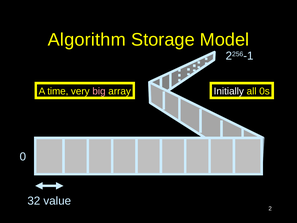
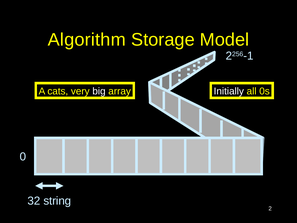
time: time -> cats (58, 91)
big colour: pink -> white (99, 91)
value: value -> string (57, 201)
